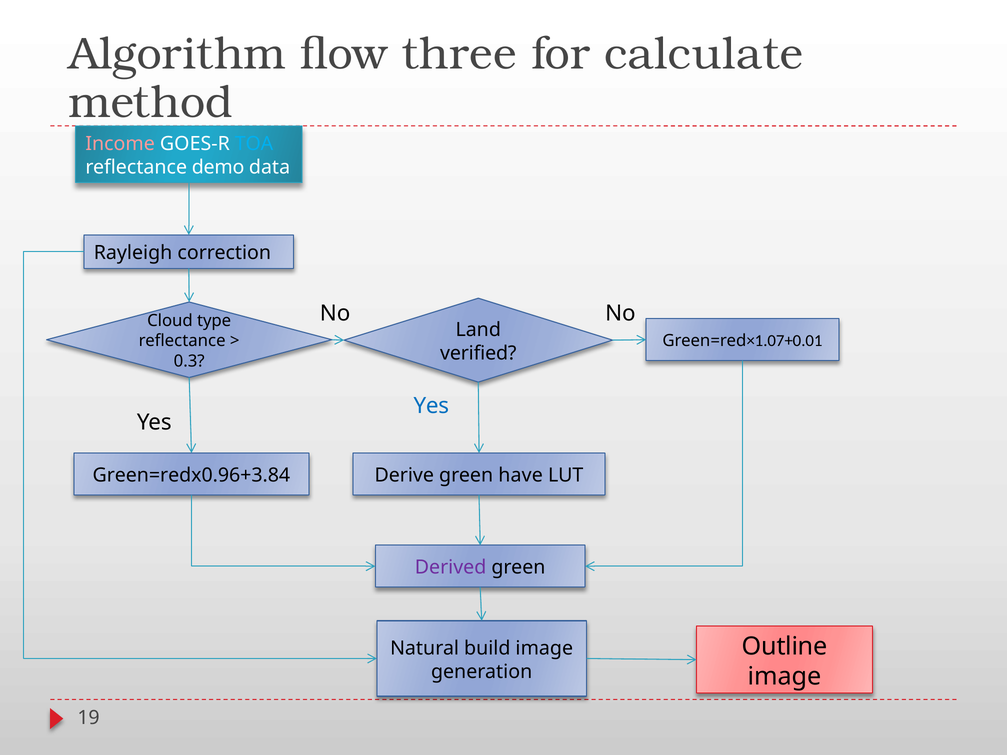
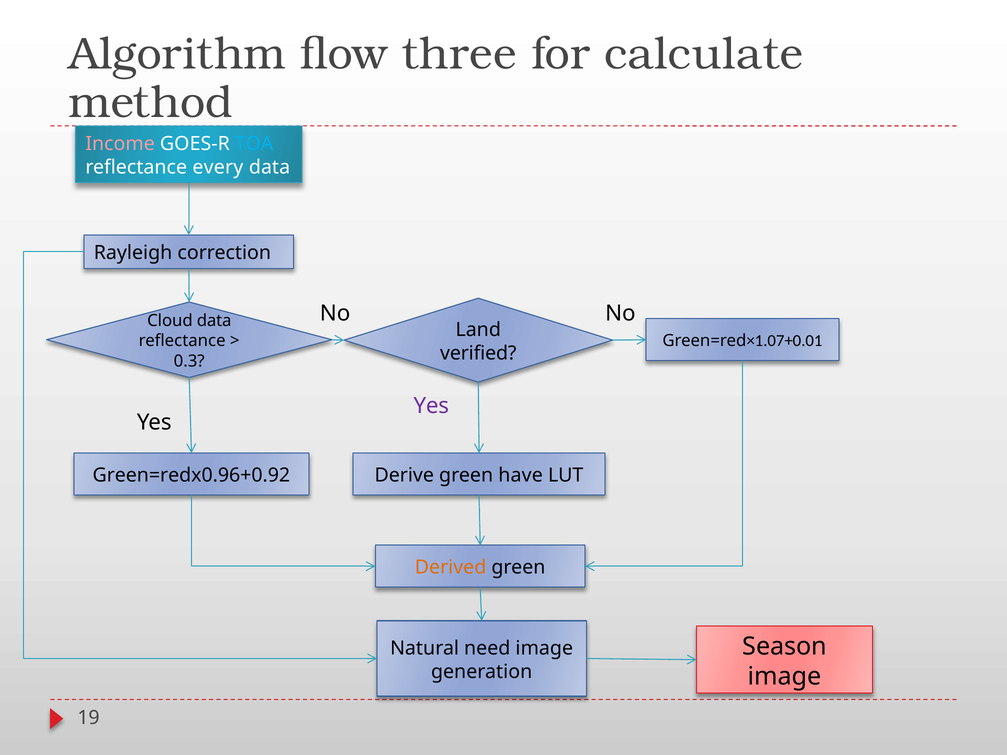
demo: demo -> every (218, 167)
Cloud type: type -> data (214, 321)
Yes colour: blue -> purple (431, 406)
Green=redx0.96+3.84: Green=redx0.96+3.84 -> Green=redx0.96+0.92 (191, 475)
Derived colour: purple -> orange (451, 568)
Outline: Outline -> Season (785, 647)
build: build -> need (487, 648)
